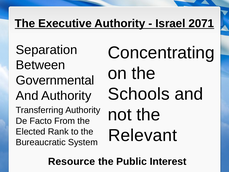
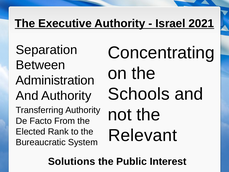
2071: 2071 -> 2021 (201, 23)
Governmental: Governmental -> Administration (55, 80)
Resource: Resource -> Solutions (72, 161)
